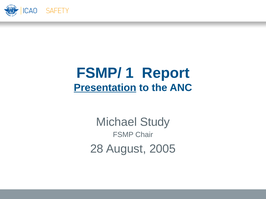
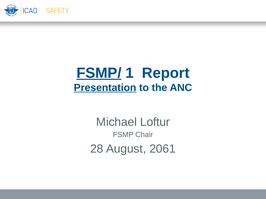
FSMP/ underline: none -> present (99, 73)
Study: Study -> Loftur (155, 122)
2005: 2005 -> 2061 (163, 149)
